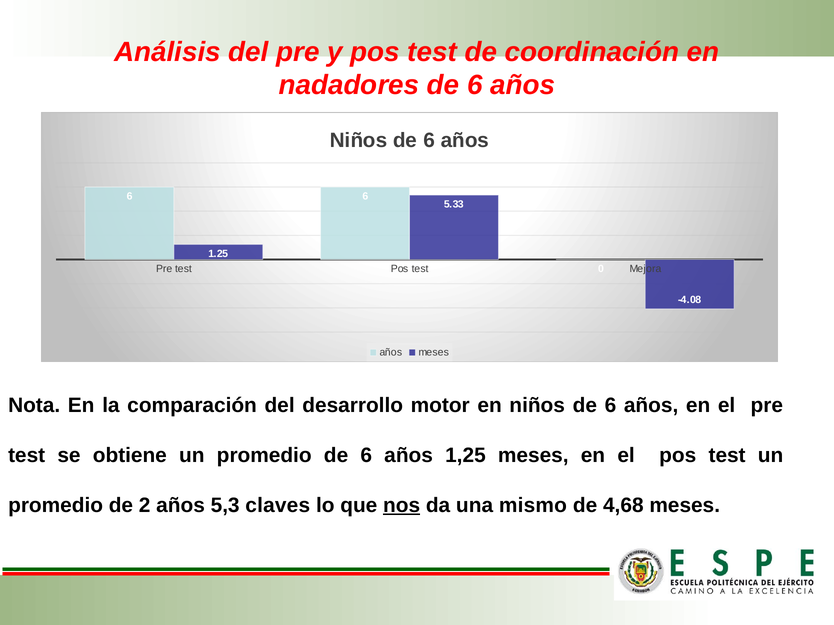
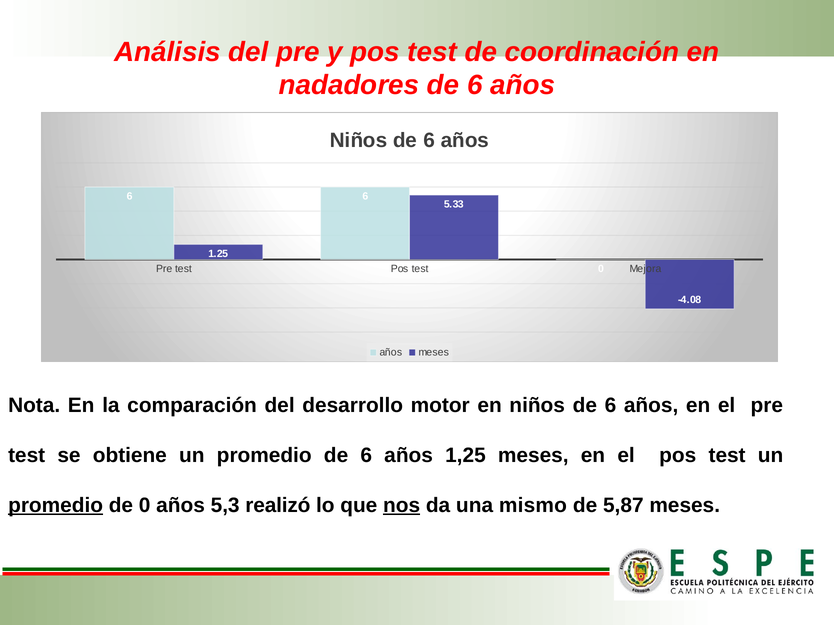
promedio underline: none -> present (56, 506)
de 2: 2 -> 0 (145, 506)
claves: claves -> realizó (278, 506)
4,68: 4,68 -> 5,87 (623, 506)
